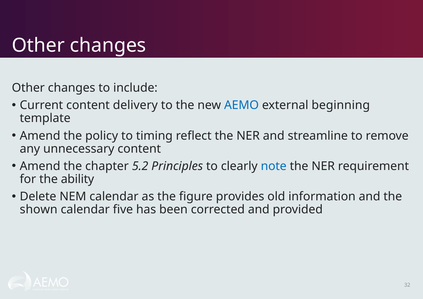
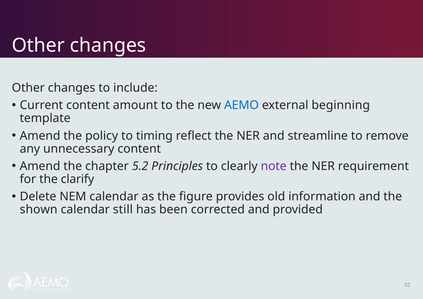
delivery: delivery -> amount (135, 105)
note colour: blue -> purple (274, 166)
ability: ability -> clarify (77, 179)
five: five -> still (123, 210)
